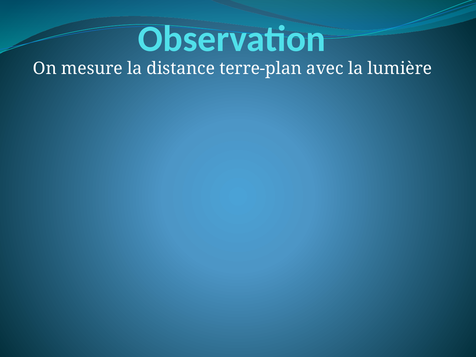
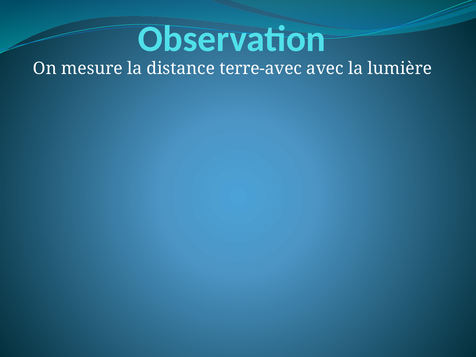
terre-plan: terre-plan -> terre-avec (261, 69)
